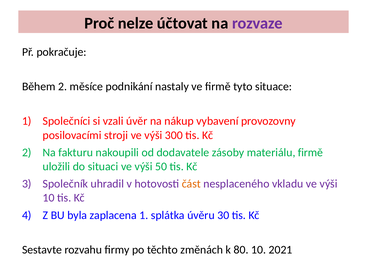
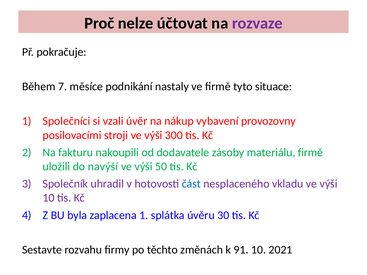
Během 2: 2 -> 7 (63, 87)
situaci: situaci -> navýší (103, 167)
část colour: orange -> blue (191, 184)
80: 80 -> 91 (241, 250)
